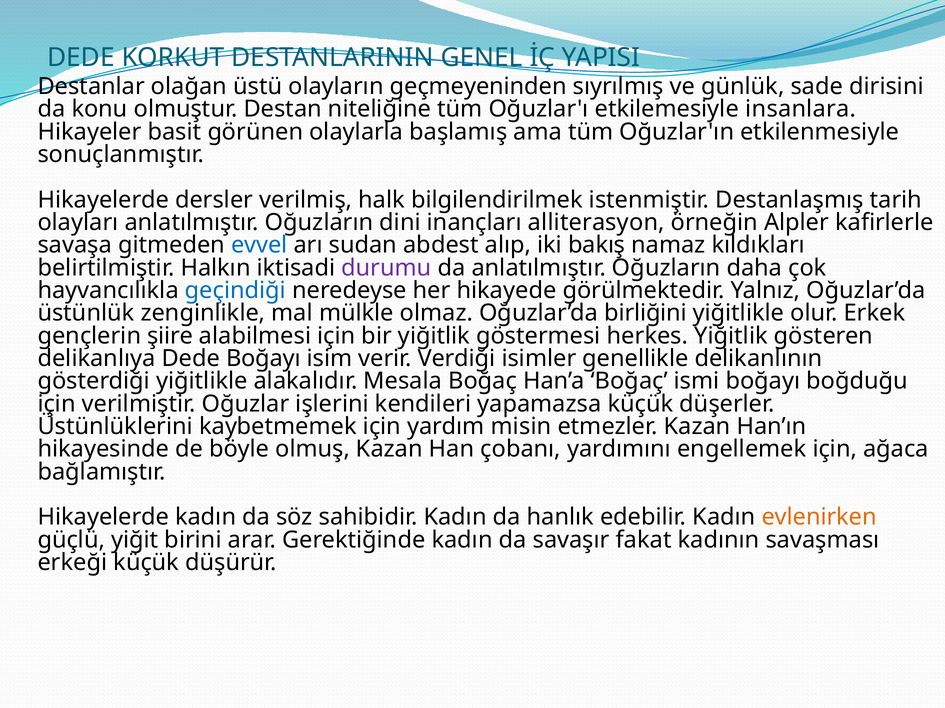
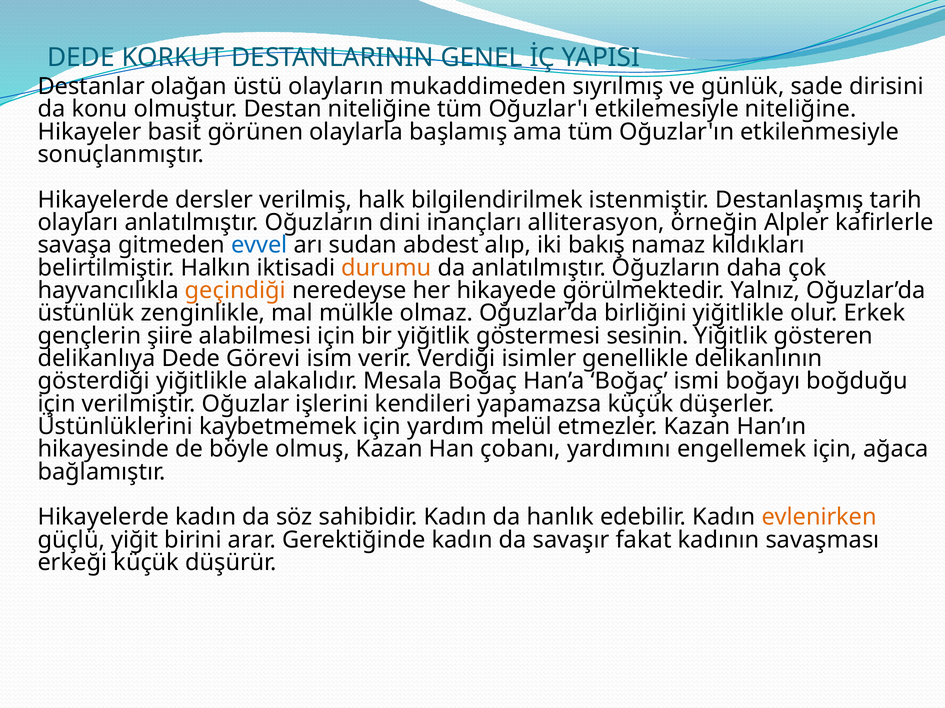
geçmeyeninden: geçmeyeninden -> mukaddimeden (478, 87)
etkilemesiyle insanlara: insanlara -> niteliğine (801, 109)
durumu colour: purple -> orange (386, 268)
geçindiği colour: blue -> orange (235, 291)
herkes: herkes -> sesinin (648, 336)
Dede Boğayı: Boğayı -> Görevi (263, 359)
misin: misin -> melül (521, 427)
